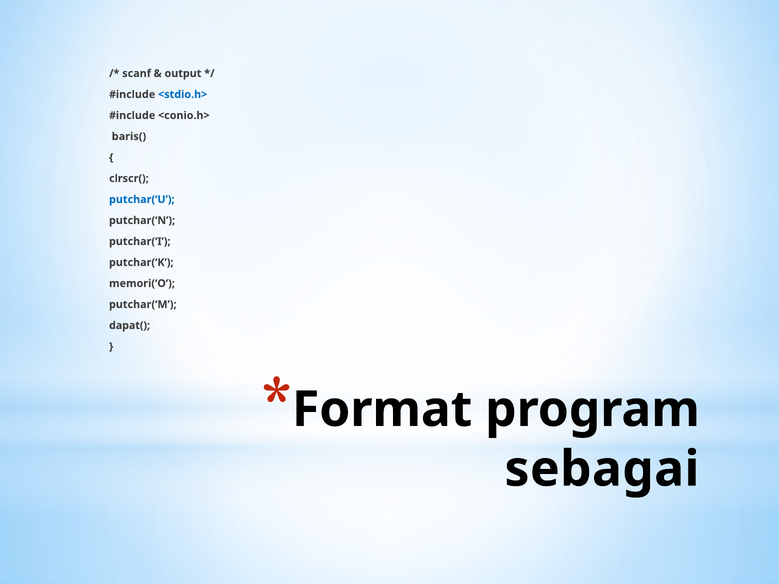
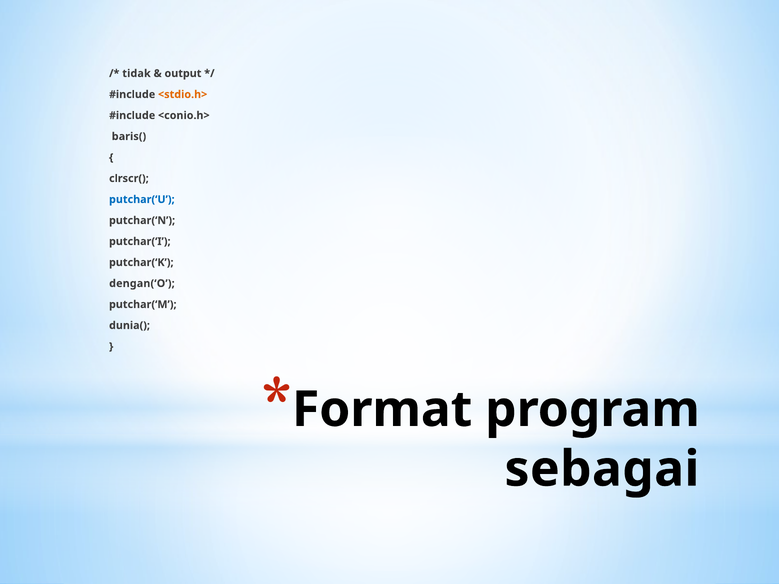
scanf: scanf -> tidak (136, 73)
<stdio.h> colour: blue -> orange (183, 94)
memori(‘O: memori(‘O -> dengan(‘O (142, 284)
dapat(: dapat( -> dunia( (130, 326)
